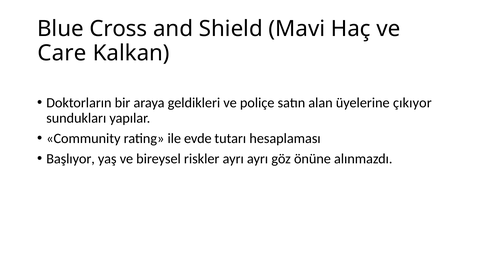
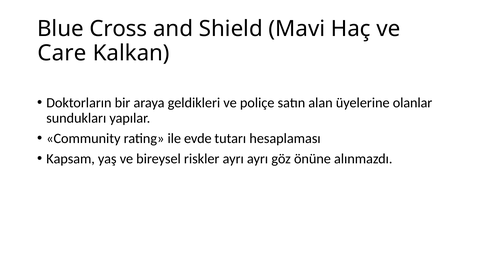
çıkıyor: çıkıyor -> olanlar (413, 103)
Başlıyor: Başlıyor -> Kapsam (71, 159)
